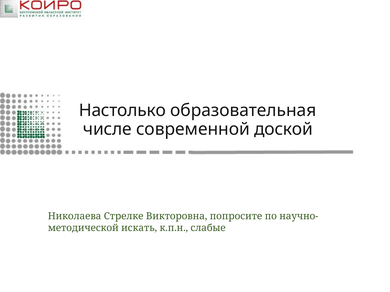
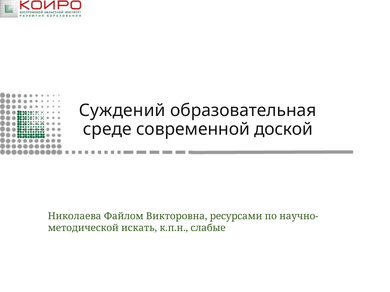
Настолько: Настолько -> Суждений (122, 111)
числе: числе -> среде (107, 129)
Стрелке: Стрелке -> Файлом (124, 217)
попросите: попросите -> ресурсами (236, 217)
